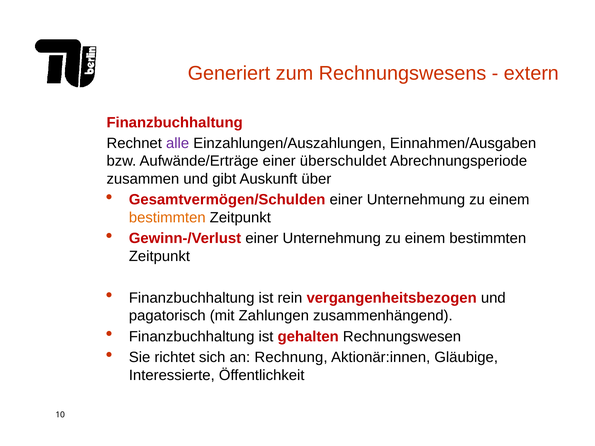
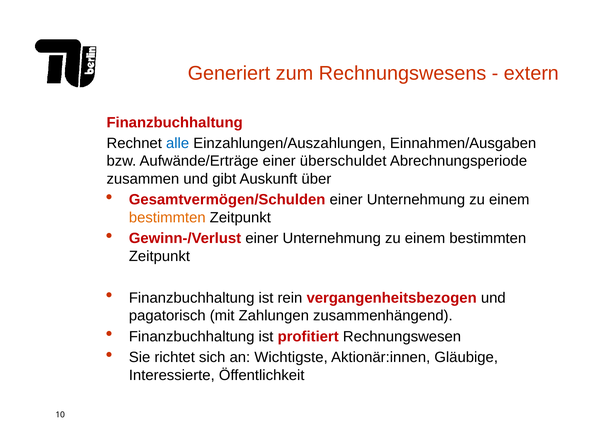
alle colour: purple -> blue (178, 143)
gehalten: gehalten -> profitiert (308, 337)
Rechnung: Rechnung -> Wichtigste (291, 358)
